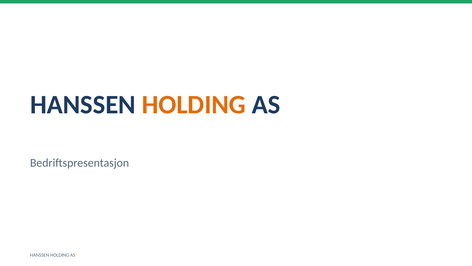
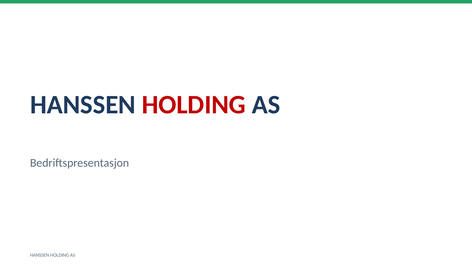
HOLDING colour: orange -> red (194, 105)
